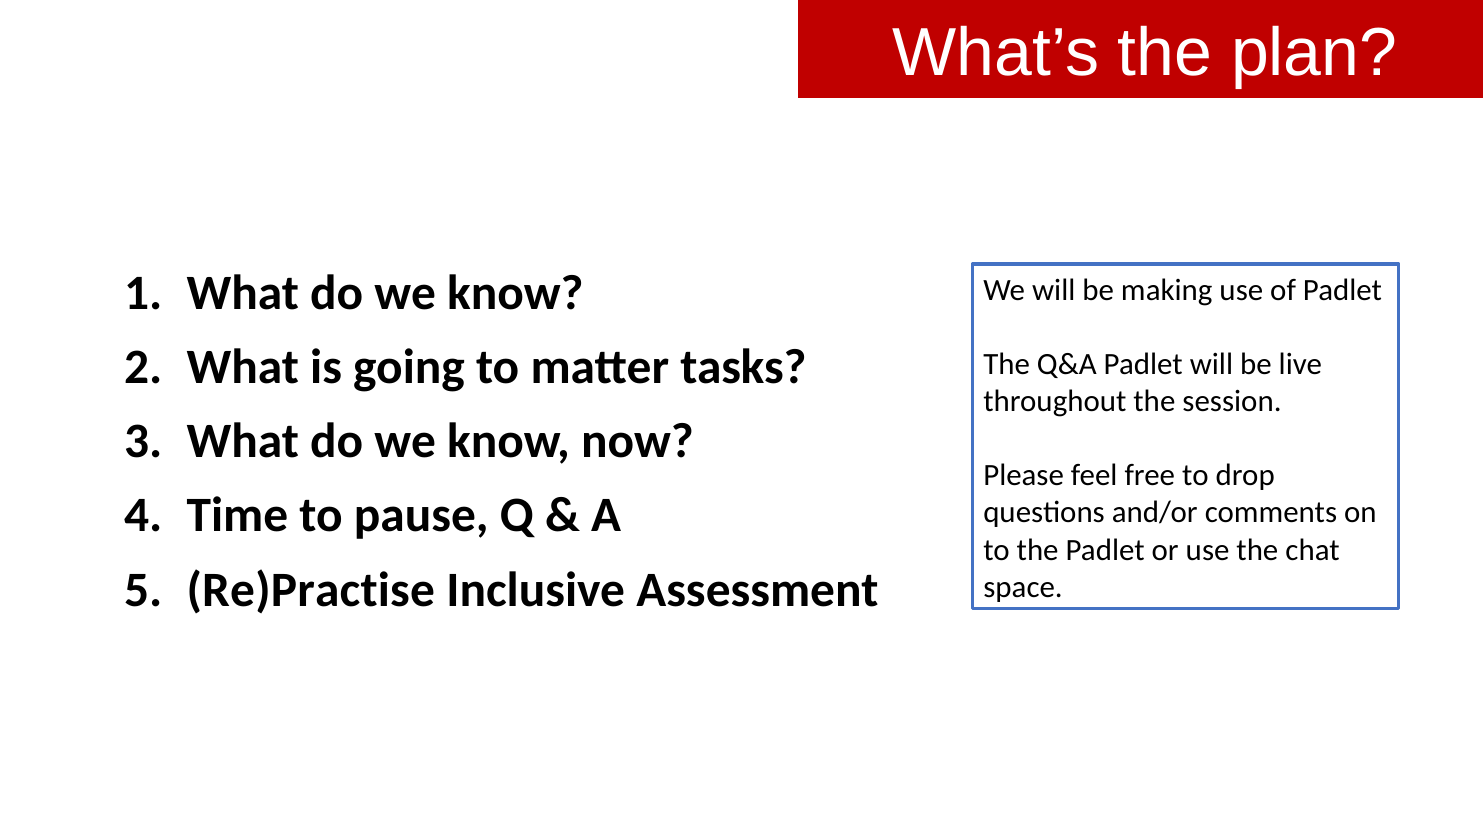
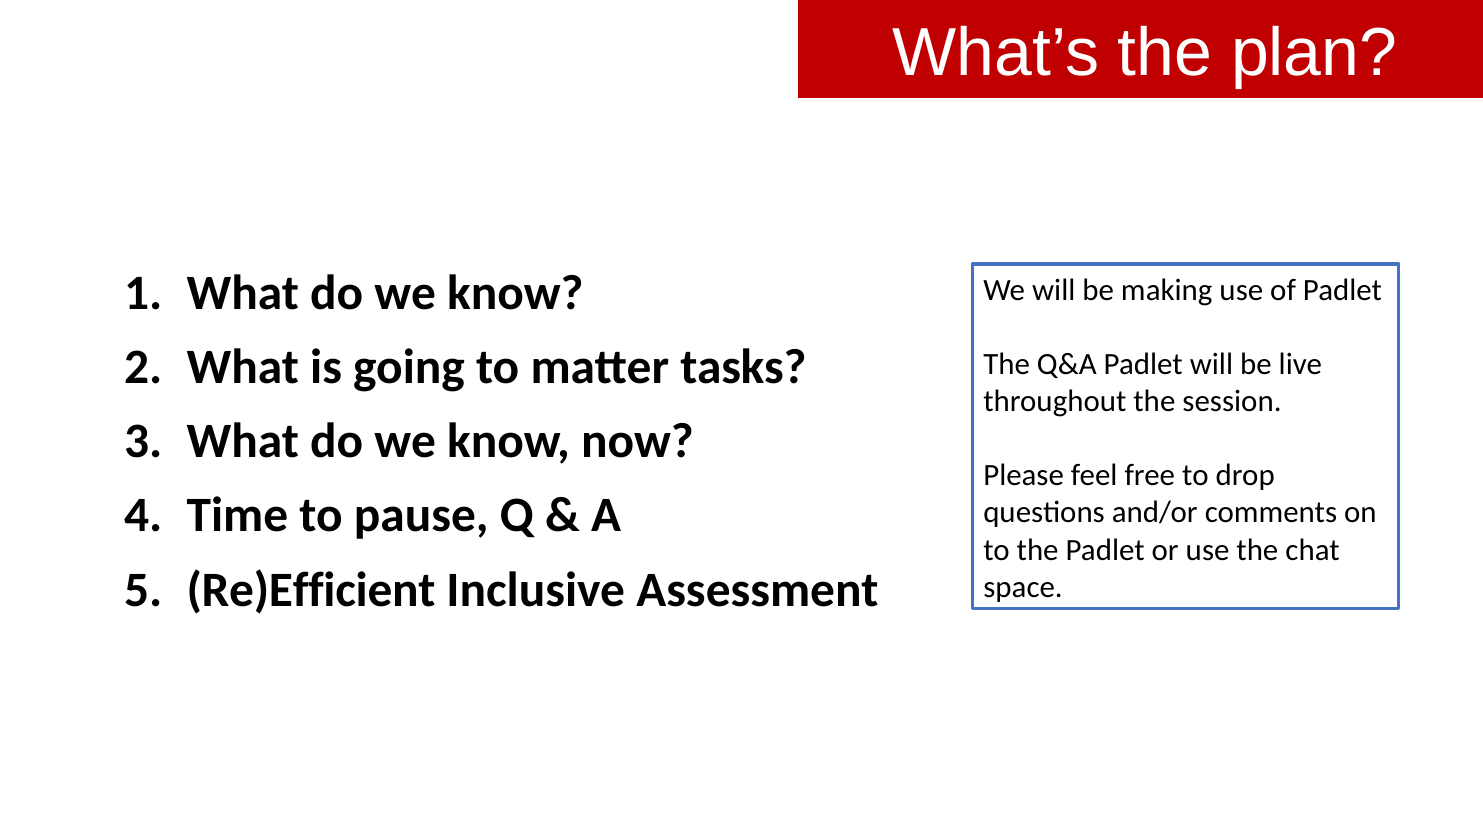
Re)Practise: Re)Practise -> Re)Efficient (311, 590)
